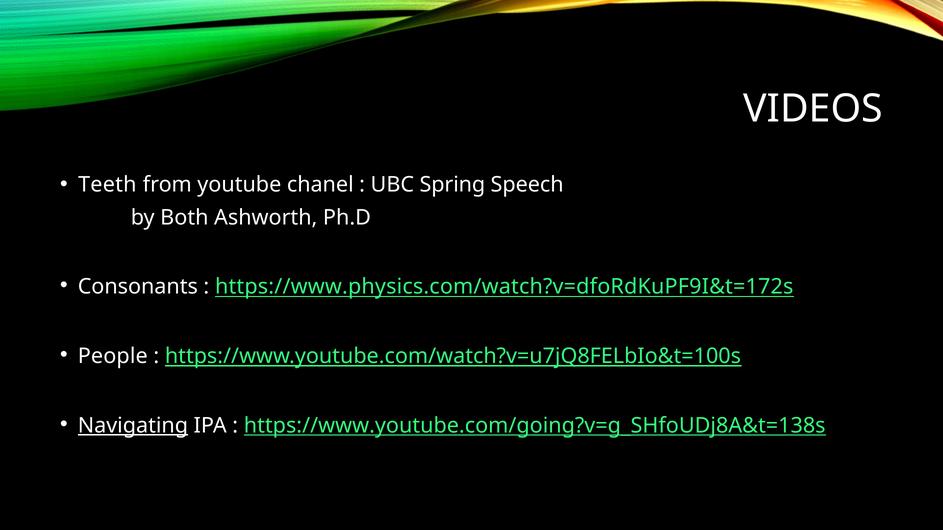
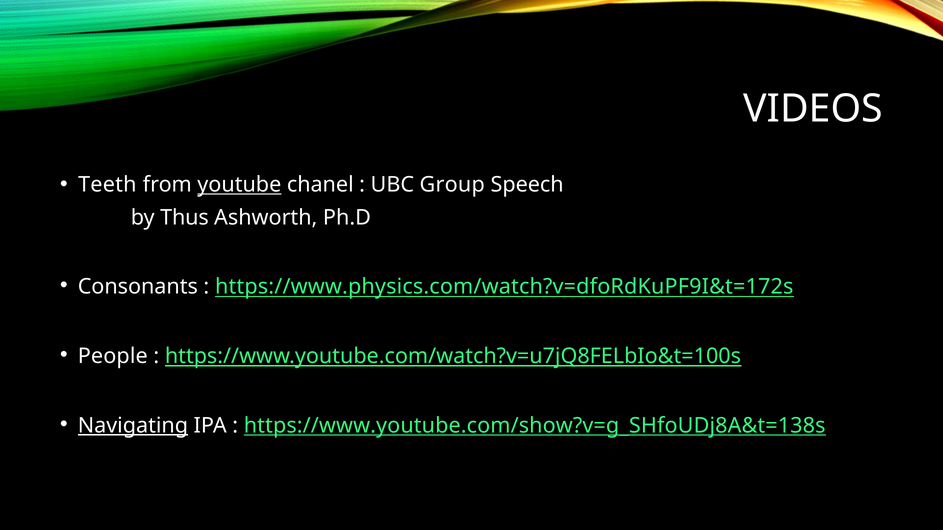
youtube underline: none -> present (239, 185)
Spring: Spring -> Group (452, 185)
Both: Both -> Thus (184, 218)
https://www.youtube.com/going?v=g_SHfoUDj8A&t=138s: https://www.youtube.com/going?v=g_SHfoUDj8A&t=138s -> https://www.youtube.com/show?v=g_SHfoUDj8A&t=138s (535, 426)
